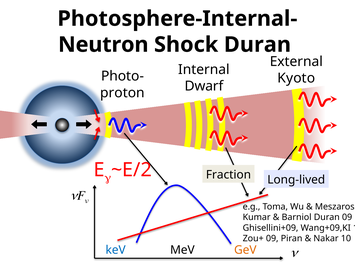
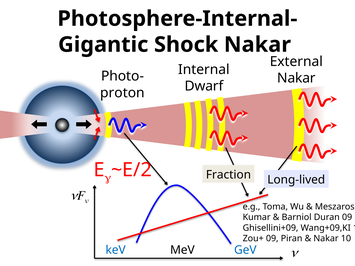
Neutron: Neutron -> Gigantic (103, 45)
Shock Duran: Duran -> Nakar (257, 45)
Kyoto: Kyoto -> Nakar (296, 78)
GeV colour: orange -> blue (245, 250)
